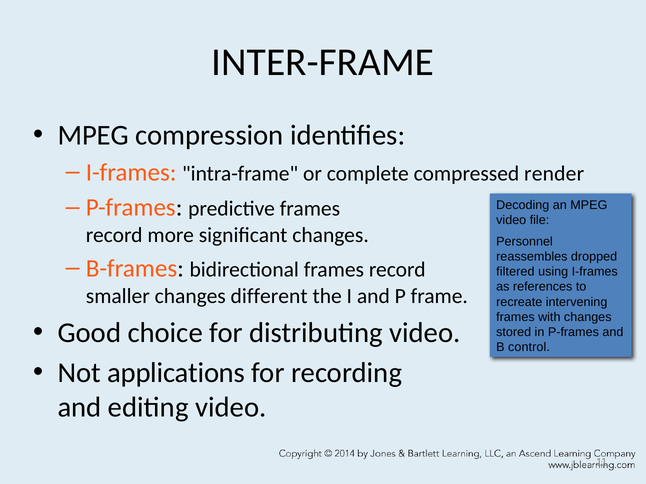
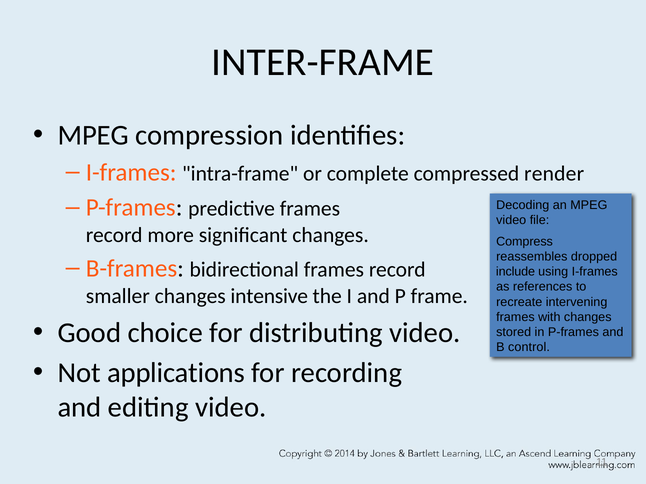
Personnel: Personnel -> Compress (525, 242)
filtered: filtered -> include (516, 272)
different: different -> intensive (269, 297)
